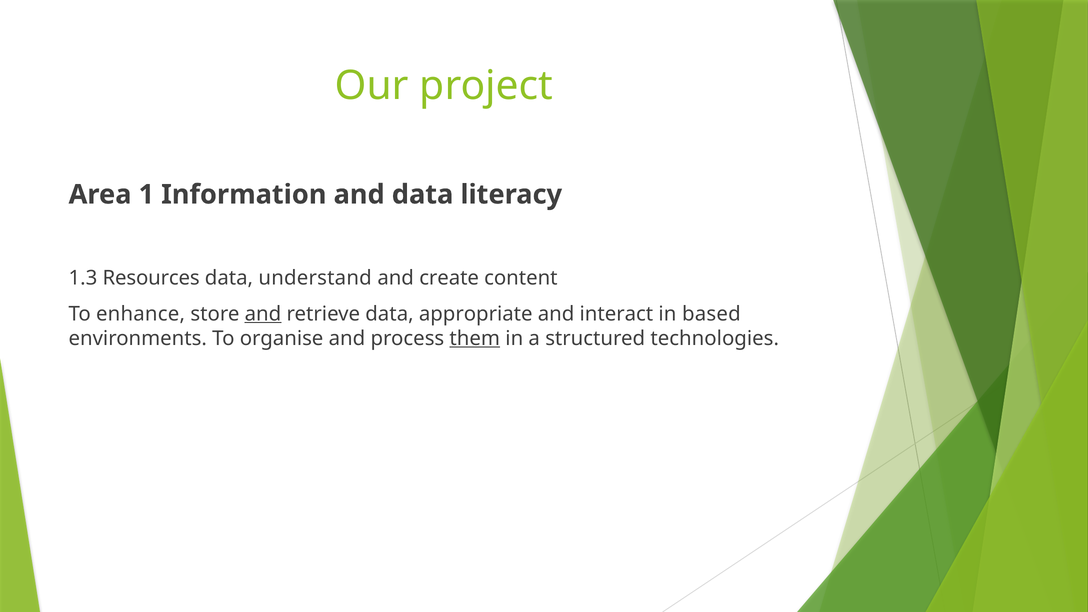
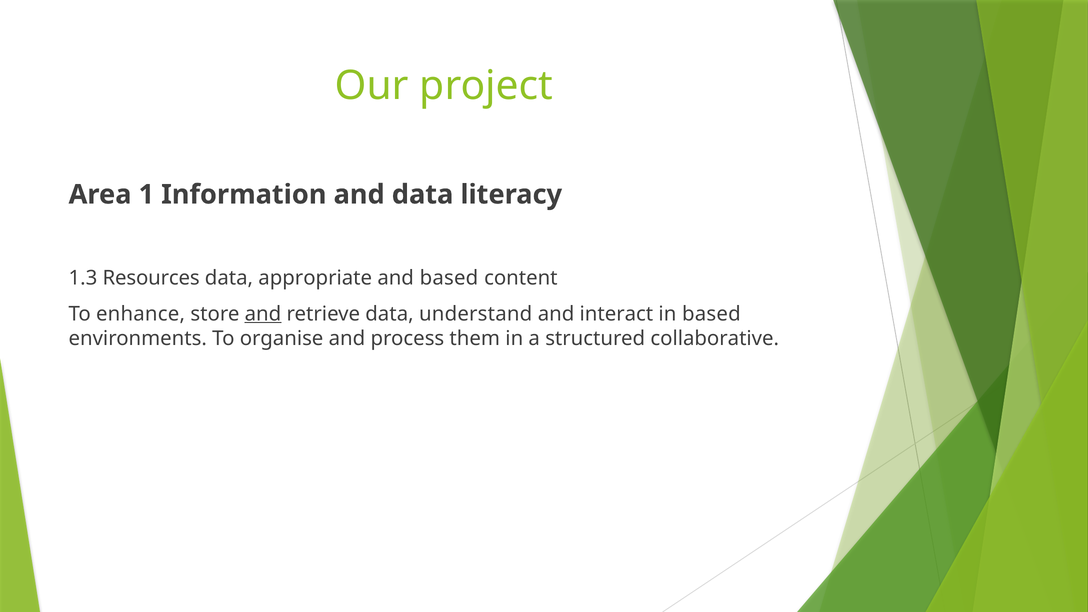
understand: understand -> appropriate (315, 278)
and create: create -> based (449, 278)
appropriate: appropriate -> understand (476, 314)
them underline: present -> none (475, 338)
technologies: technologies -> collaborative (715, 338)
